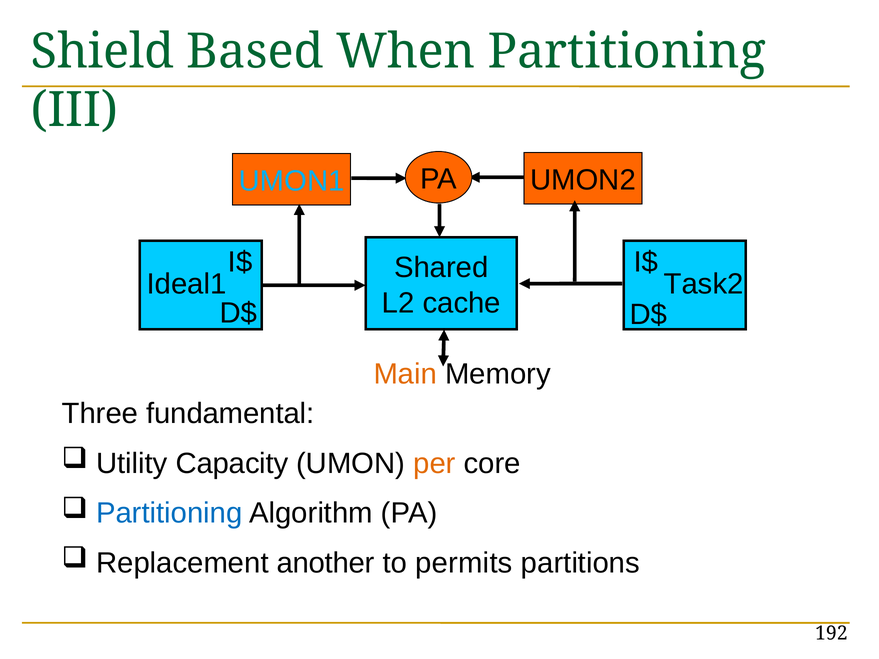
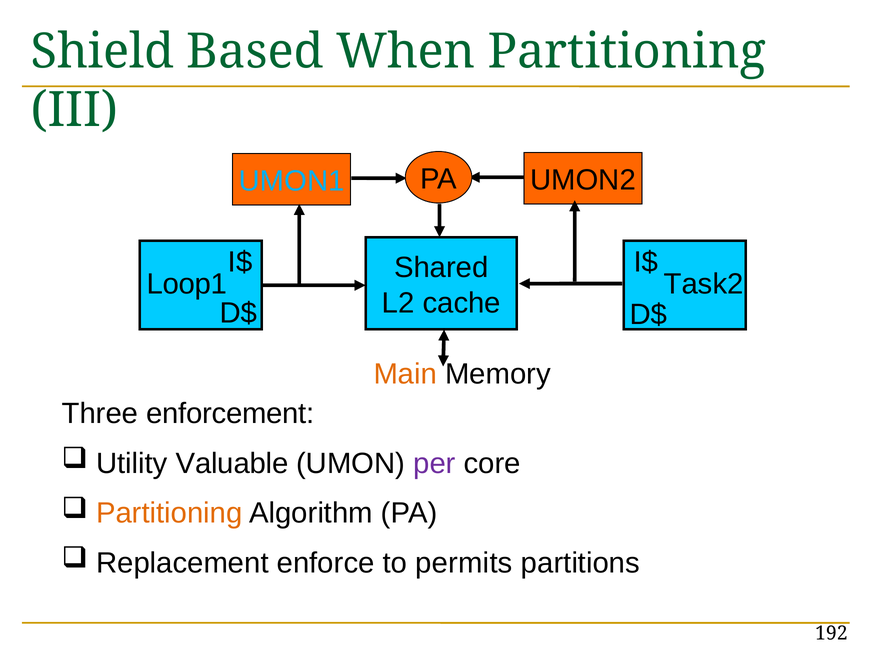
Ideal1: Ideal1 -> Loop1 (187, 284)
fundamental: fundamental -> enforcement (230, 414)
Capacity: Capacity -> Valuable (232, 464)
per colour: orange -> purple (434, 464)
Partitioning colour: blue -> orange (169, 513)
another: another -> enforce (326, 563)
